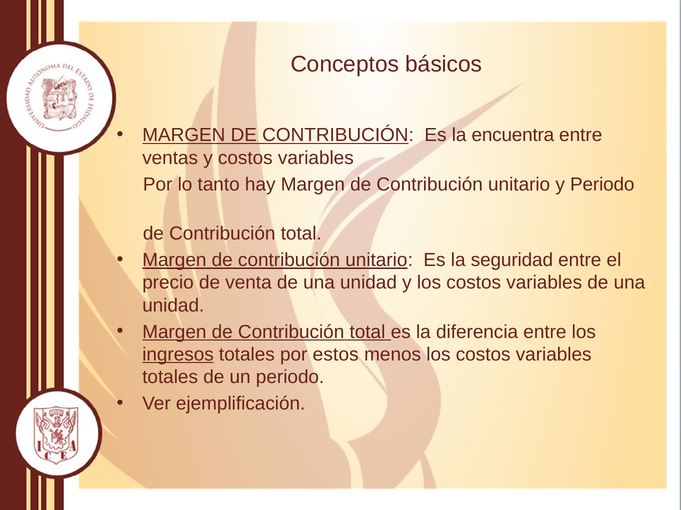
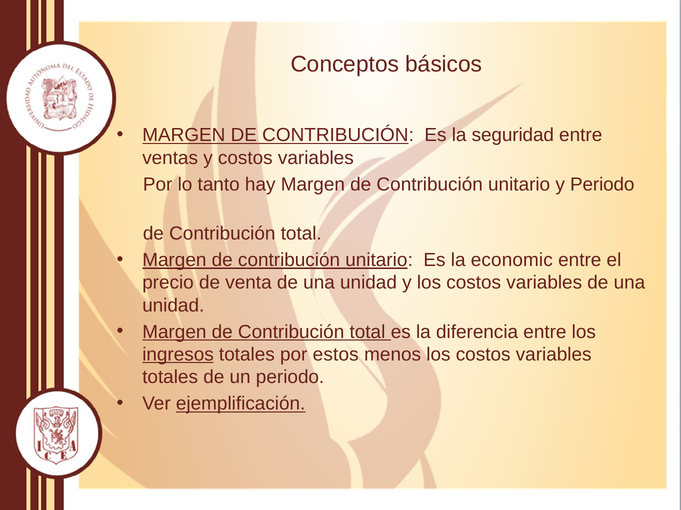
encuentra: encuentra -> seguridad (513, 135)
seguridad: seguridad -> economic (512, 260)
ejemplificación underline: none -> present (241, 404)
